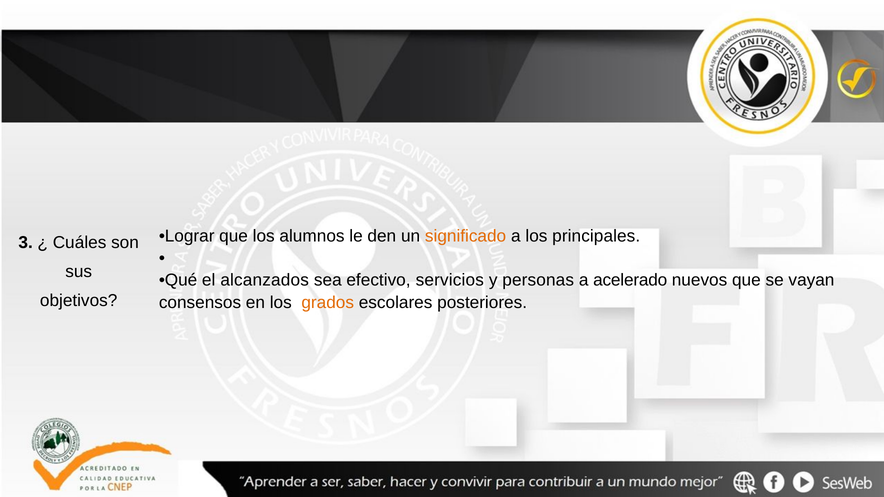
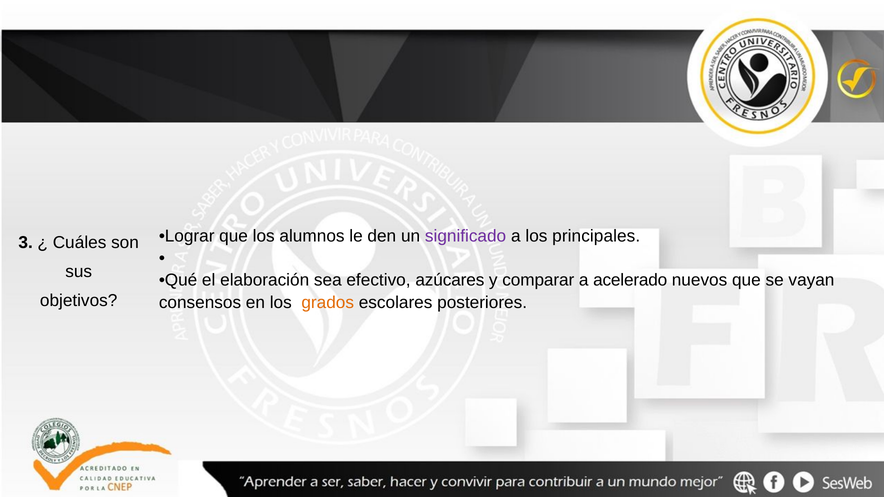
significado colour: orange -> purple (466, 236)
alcanzados: alcanzados -> elaboración (265, 280)
servicios: servicios -> azúcares (450, 280)
personas: personas -> comparar (538, 280)
